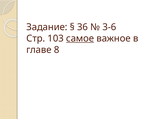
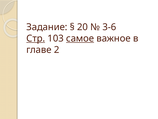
36: 36 -> 20 (83, 27)
Стр underline: none -> present (36, 38)
8: 8 -> 2 (57, 50)
